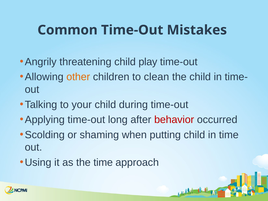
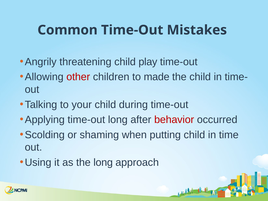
other colour: orange -> red (78, 77)
clean: clean -> made (157, 77)
the time: time -> long (103, 162)
